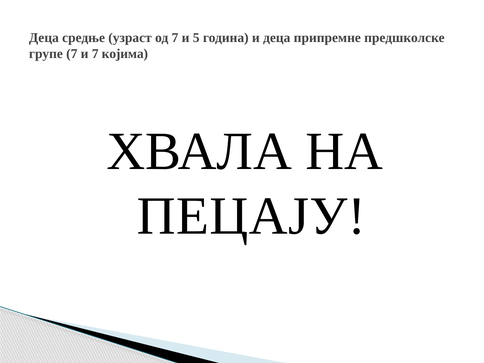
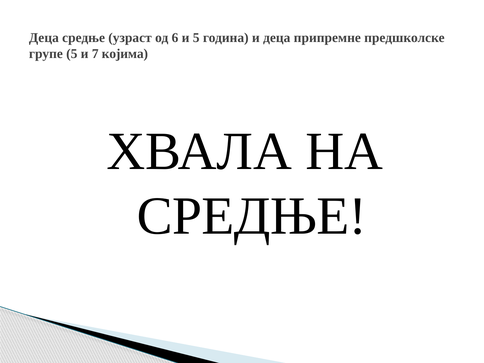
од 7: 7 -> 6 (175, 38)
групе 7: 7 -> 5 (72, 54)
ПЕЦАЈУ: ПЕЦАЈУ -> СРЕДЊЕ (252, 216)
